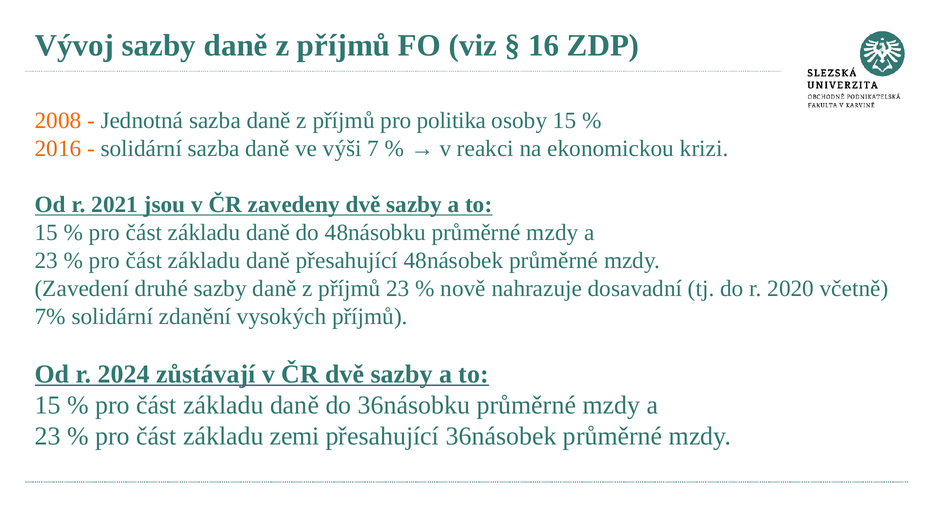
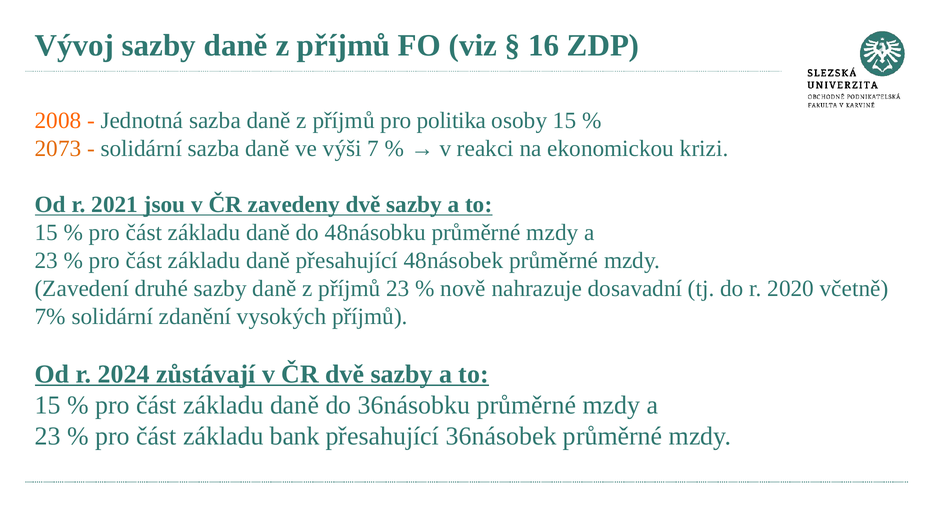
2016: 2016 -> 2073 (58, 149)
zemi: zemi -> bank (295, 436)
